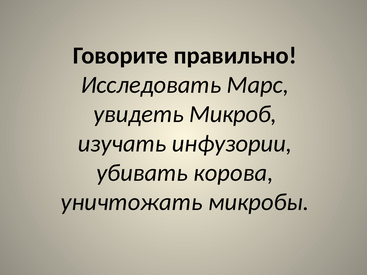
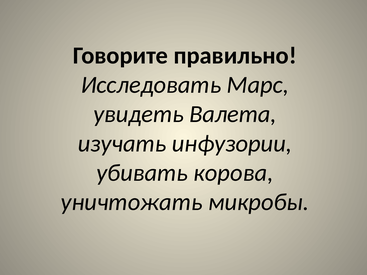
Микроб: Микроб -> Валета (233, 114)
